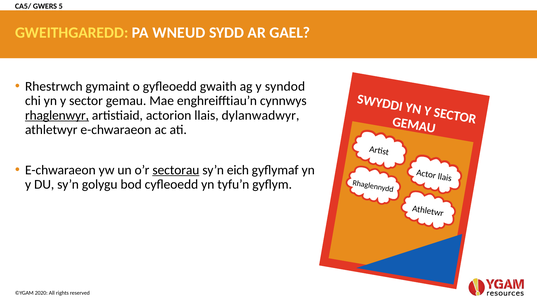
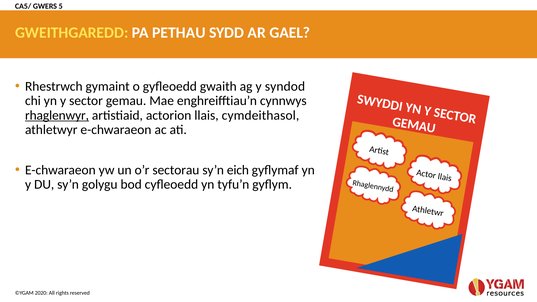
WNEUD: WNEUD -> PETHAU (179, 33)
dylanwadwyr: dylanwadwyr -> cymdeithasol (261, 115)
sectorau underline: present -> none (176, 170)
